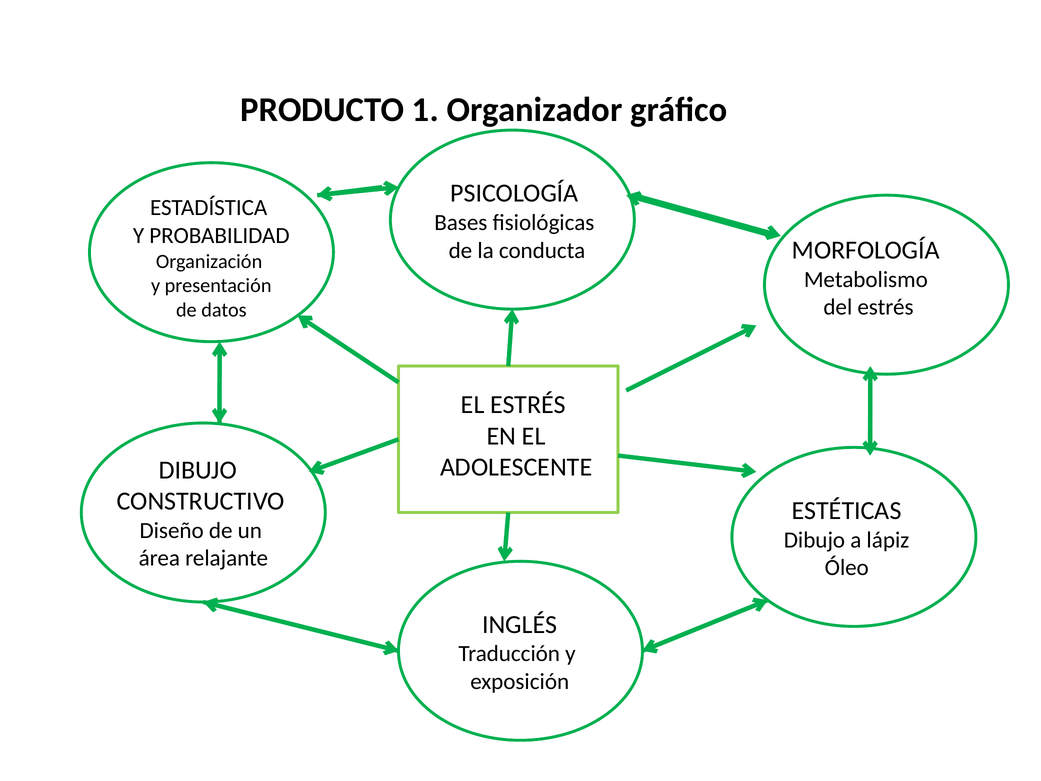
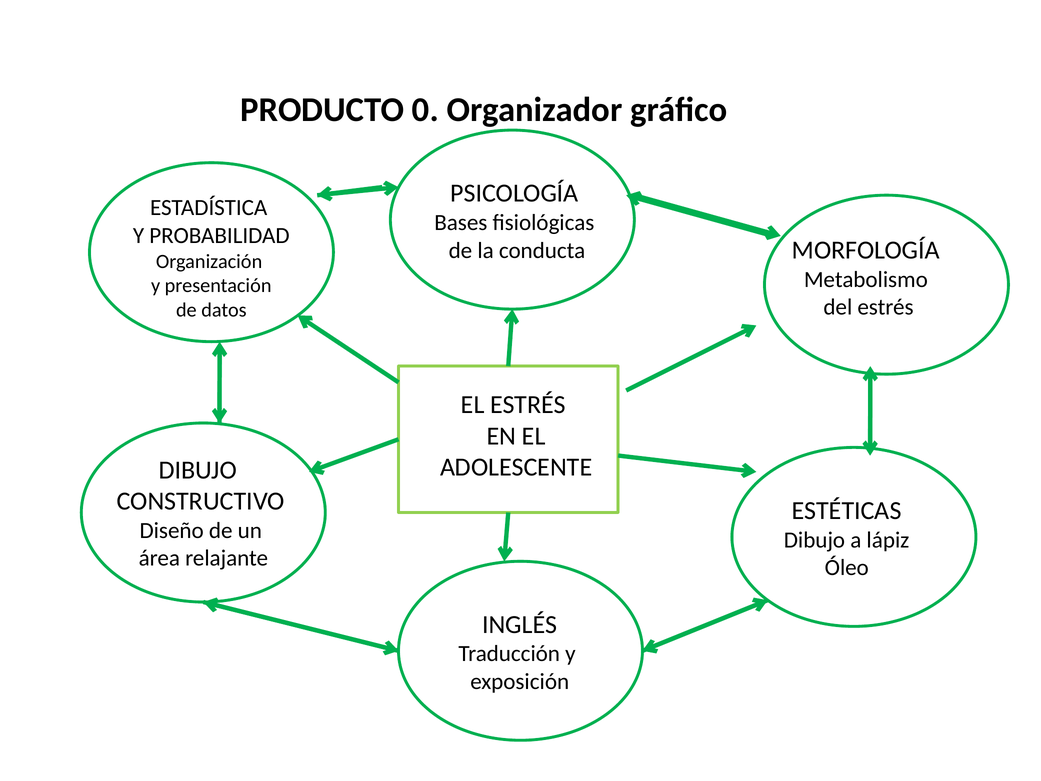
1: 1 -> 0 (425, 110)
